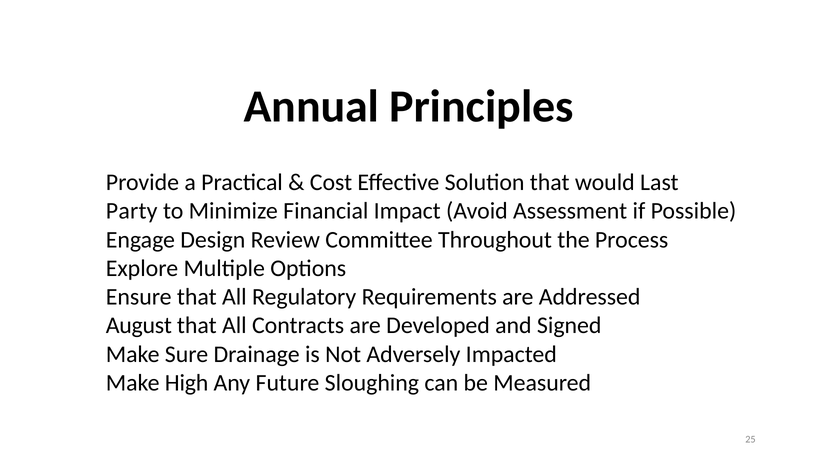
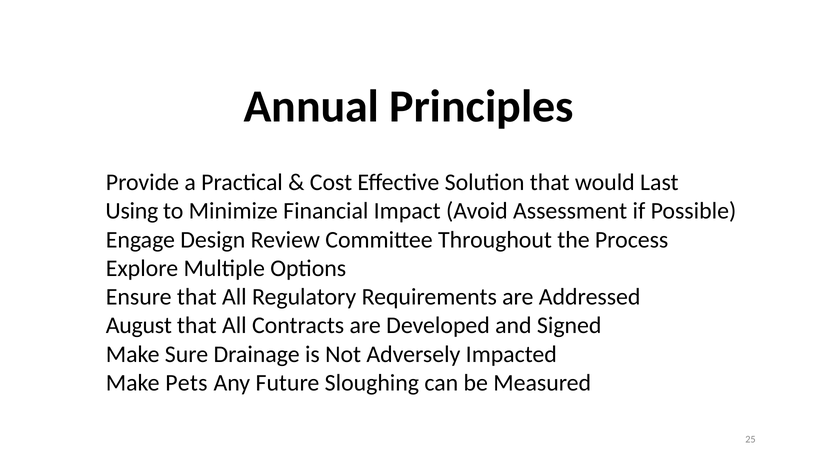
Party: Party -> Using (132, 211)
High: High -> Pets (186, 383)
